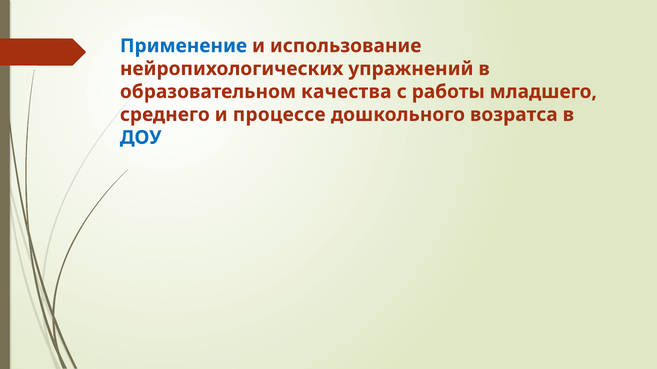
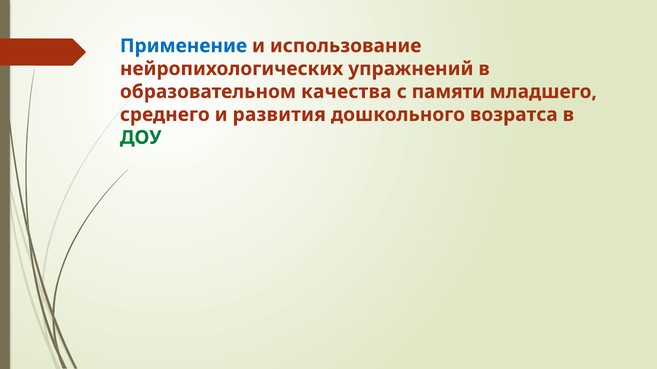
работы: работы -> памяти (448, 92)
процессе: процессе -> развития (279, 115)
ДОУ colour: blue -> green (141, 138)
